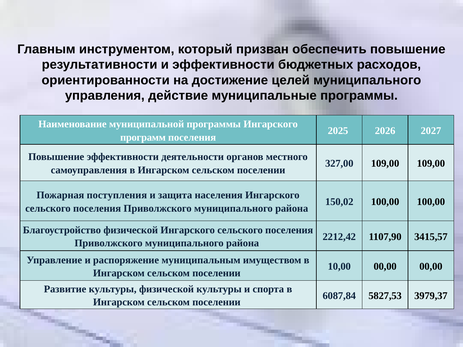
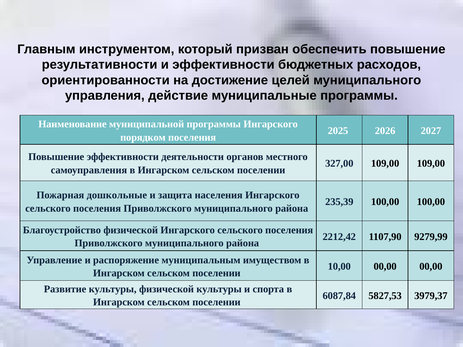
программ: программ -> порядком (143, 137)
поступления: поступления -> дошкольные (117, 195)
150,02: 150,02 -> 235,39 (339, 202)
3415,57: 3415,57 -> 9279,99 (431, 237)
